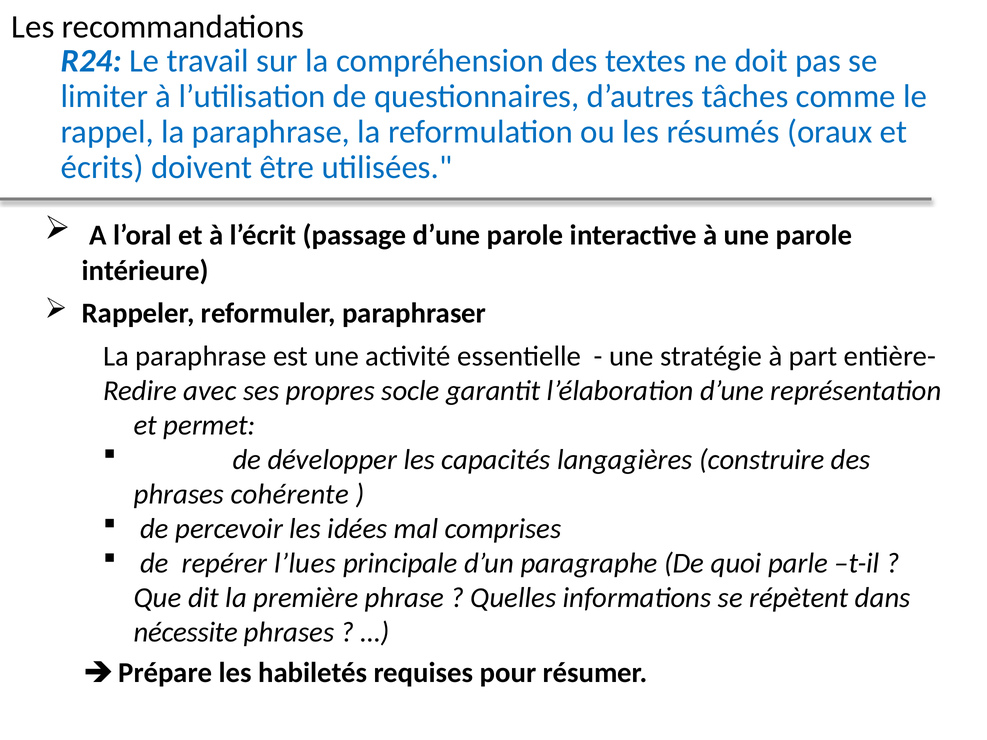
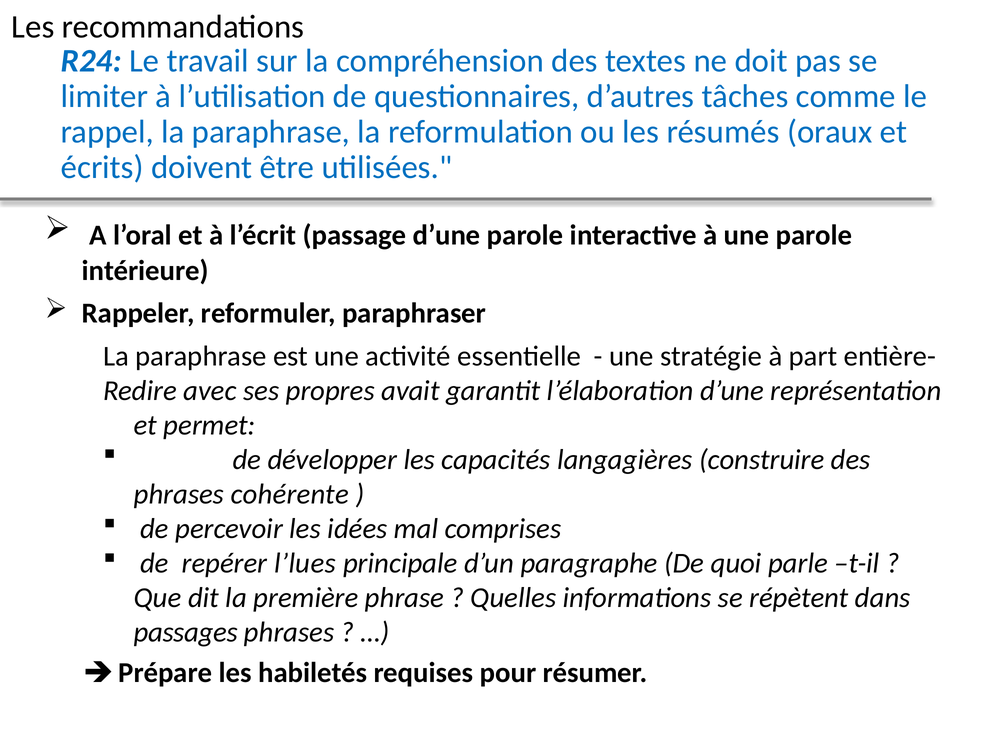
socle: socle -> avait (410, 391)
nécessite: nécessite -> passages (186, 633)
